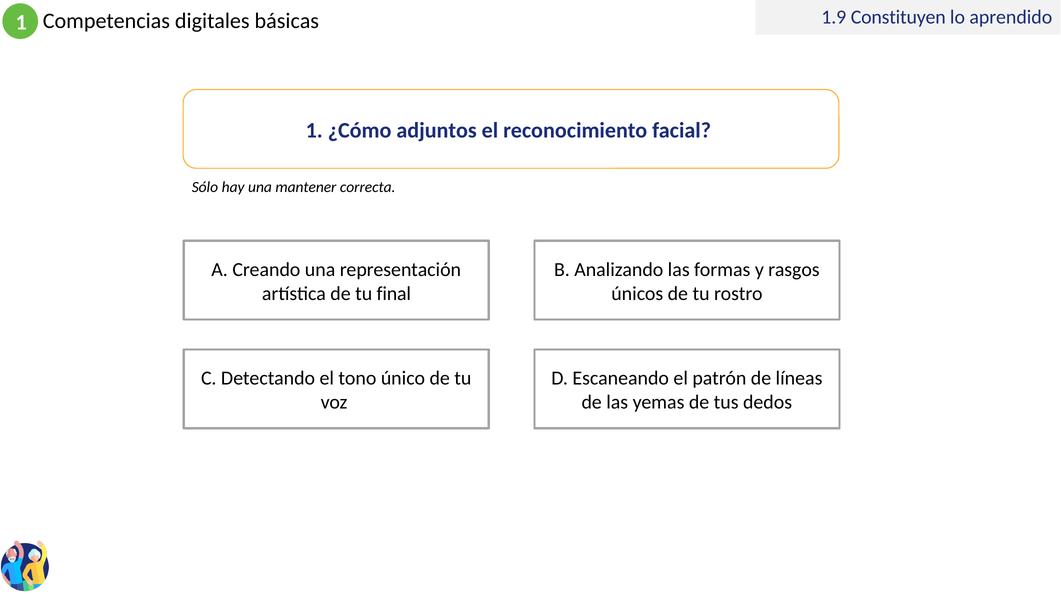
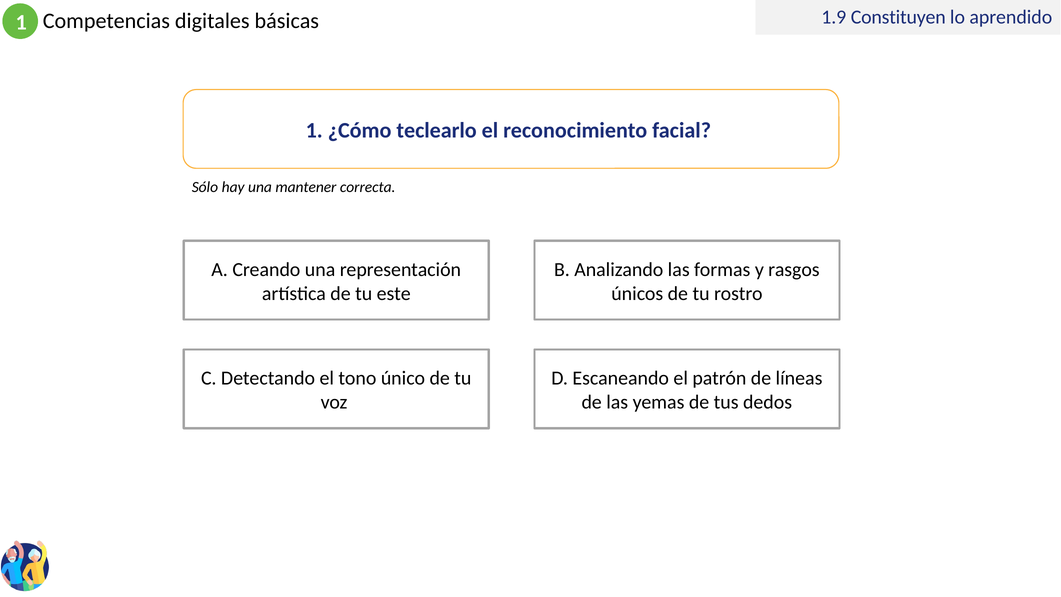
adjuntos: adjuntos -> teclearlo (437, 130)
final: final -> este (394, 293)
